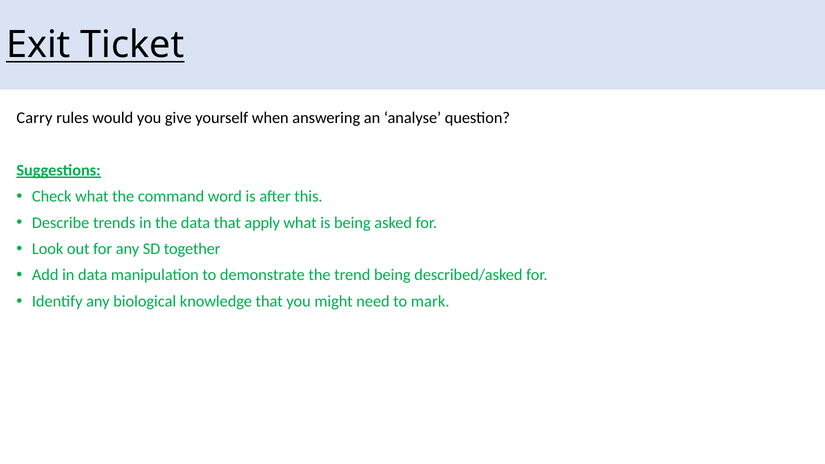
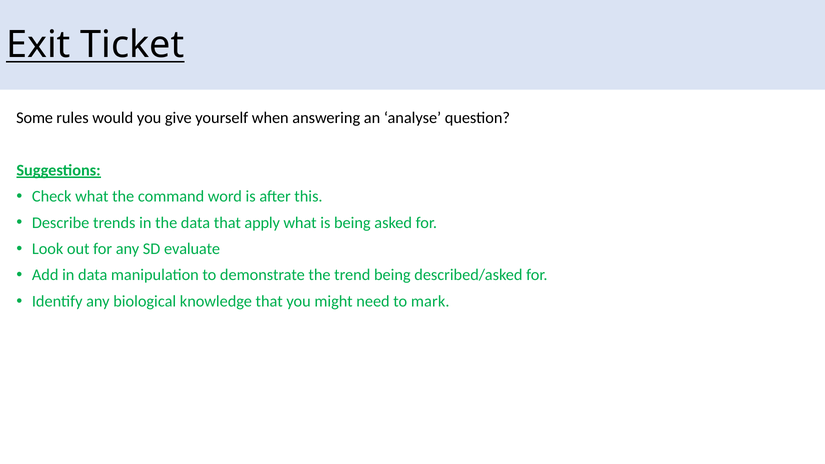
Carry: Carry -> Some (35, 118)
together: together -> evaluate (192, 249)
